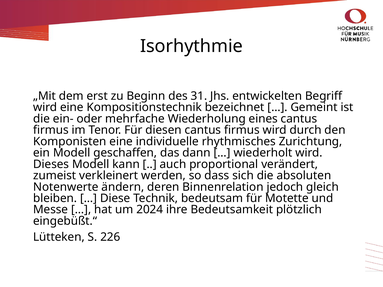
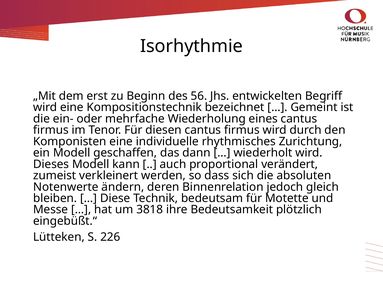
31: 31 -> 56 (199, 96)
2024: 2024 -> 3818 (150, 210)
